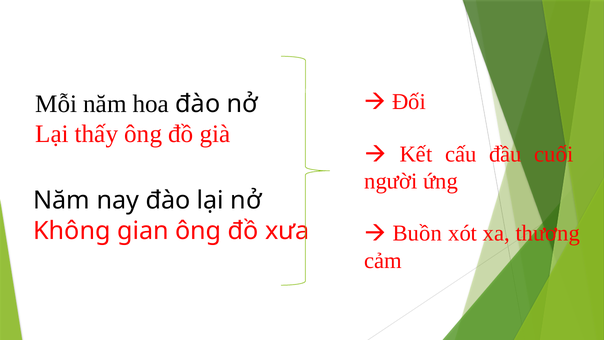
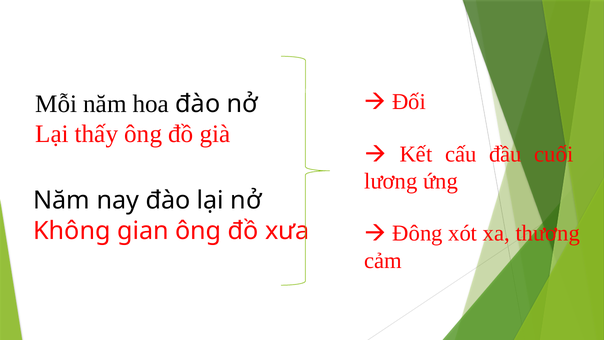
người: người -> lương (391, 181)
Buồn: Buồn -> Đông (418, 233)
